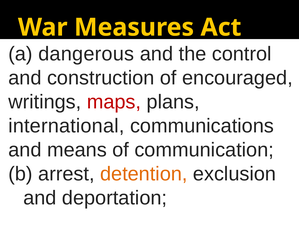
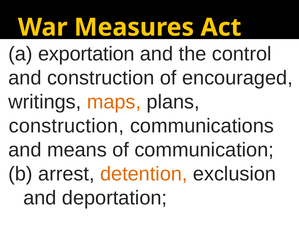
dangerous: dangerous -> exportation (86, 54)
maps colour: red -> orange (114, 102)
international: international -> construction (66, 126)
